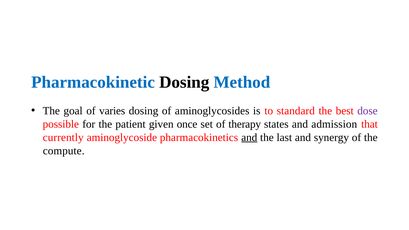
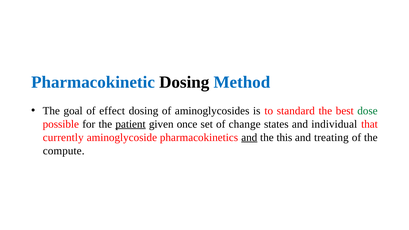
varies: varies -> effect (112, 111)
dose colour: purple -> green (367, 111)
patient underline: none -> present (131, 124)
therapy: therapy -> change (245, 124)
admission: admission -> individual (334, 124)
last: last -> this (284, 137)
synergy: synergy -> treating (331, 137)
